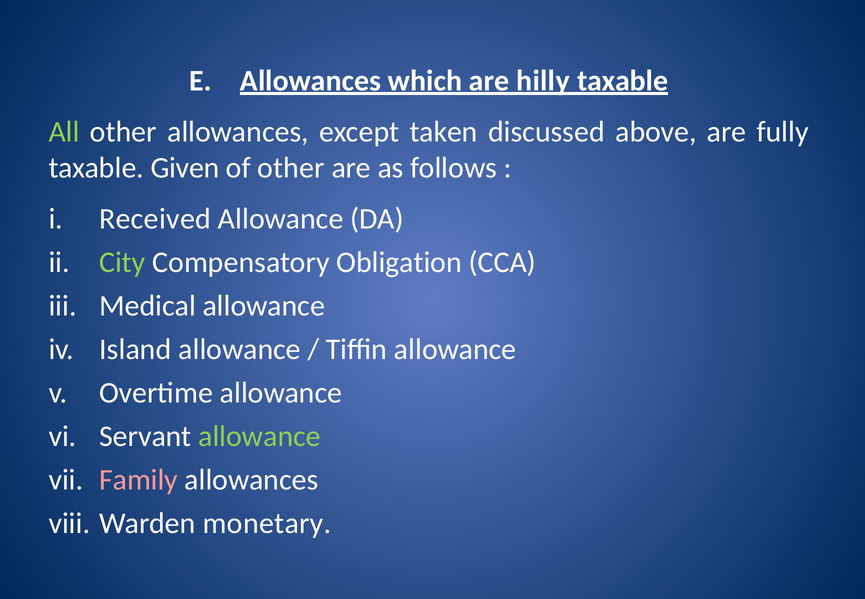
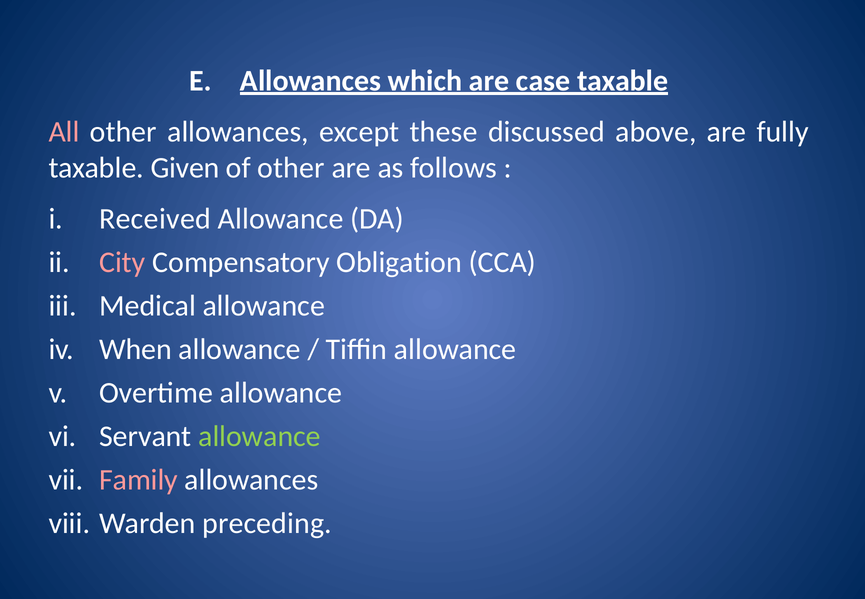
hilly: hilly -> case (543, 81)
All colour: light green -> pink (64, 132)
taken: taken -> these (443, 132)
City colour: light green -> pink (122, 262)
Island: Island -> When (135, 349)
monetary: monetary -> preceding (267, 523)
